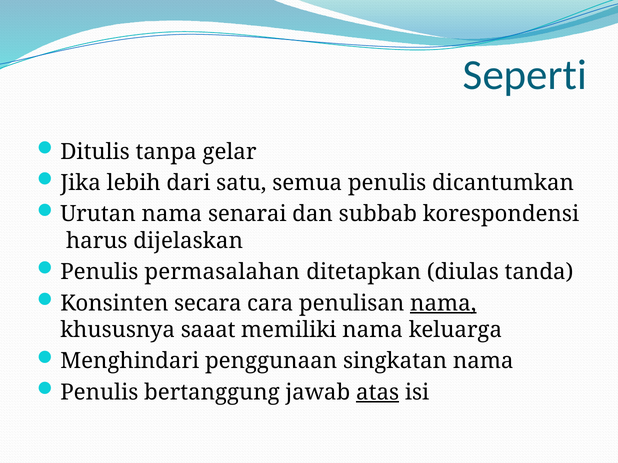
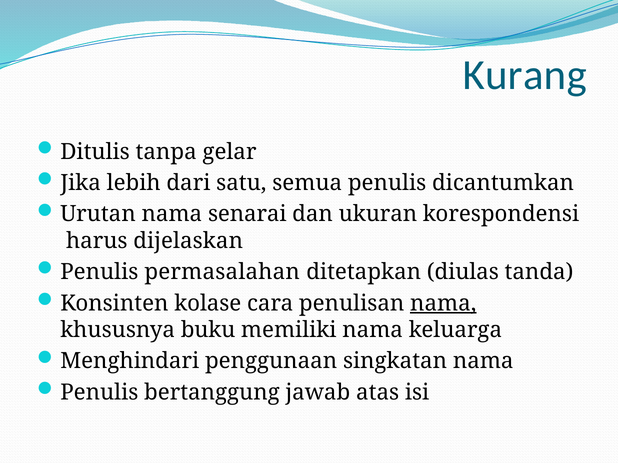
Seperti: Seperti -> Kurang (525, 75)
subbab: subbab -> ukuran (378, 214)
secara: secara -> kolase (208, 304)
saaat: saaat -> buku (208, 330)
atas underline: present -> none (378, 393)
